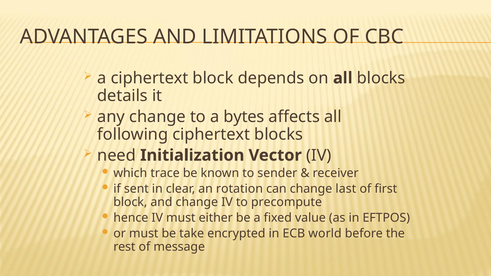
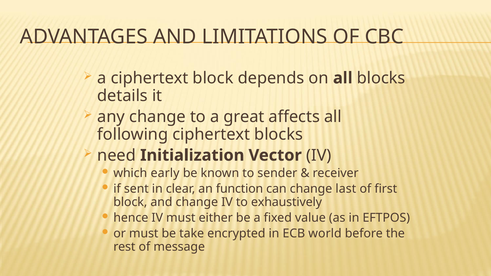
bytes: bytes -> great (244, 117)
trace: trace -> early (165, 173)
rotation: rotation -> function (240, 189)
precompute: precompute -> exhaustively (287, 202)
